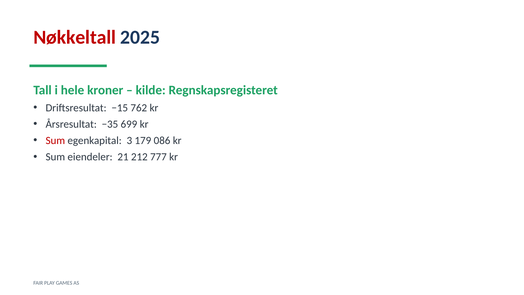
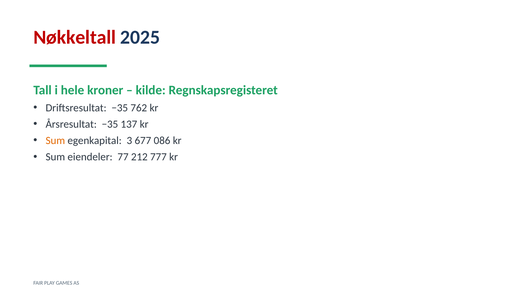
Driftsresultat −15: −15 -> −35 (120, 108)
699: 699 -> 137 (129, 124)
Sum colour: red -> orange (55, 141)
179: 179 -> 677 (143, 141)
21: 21 -> 77 (123, 157)
